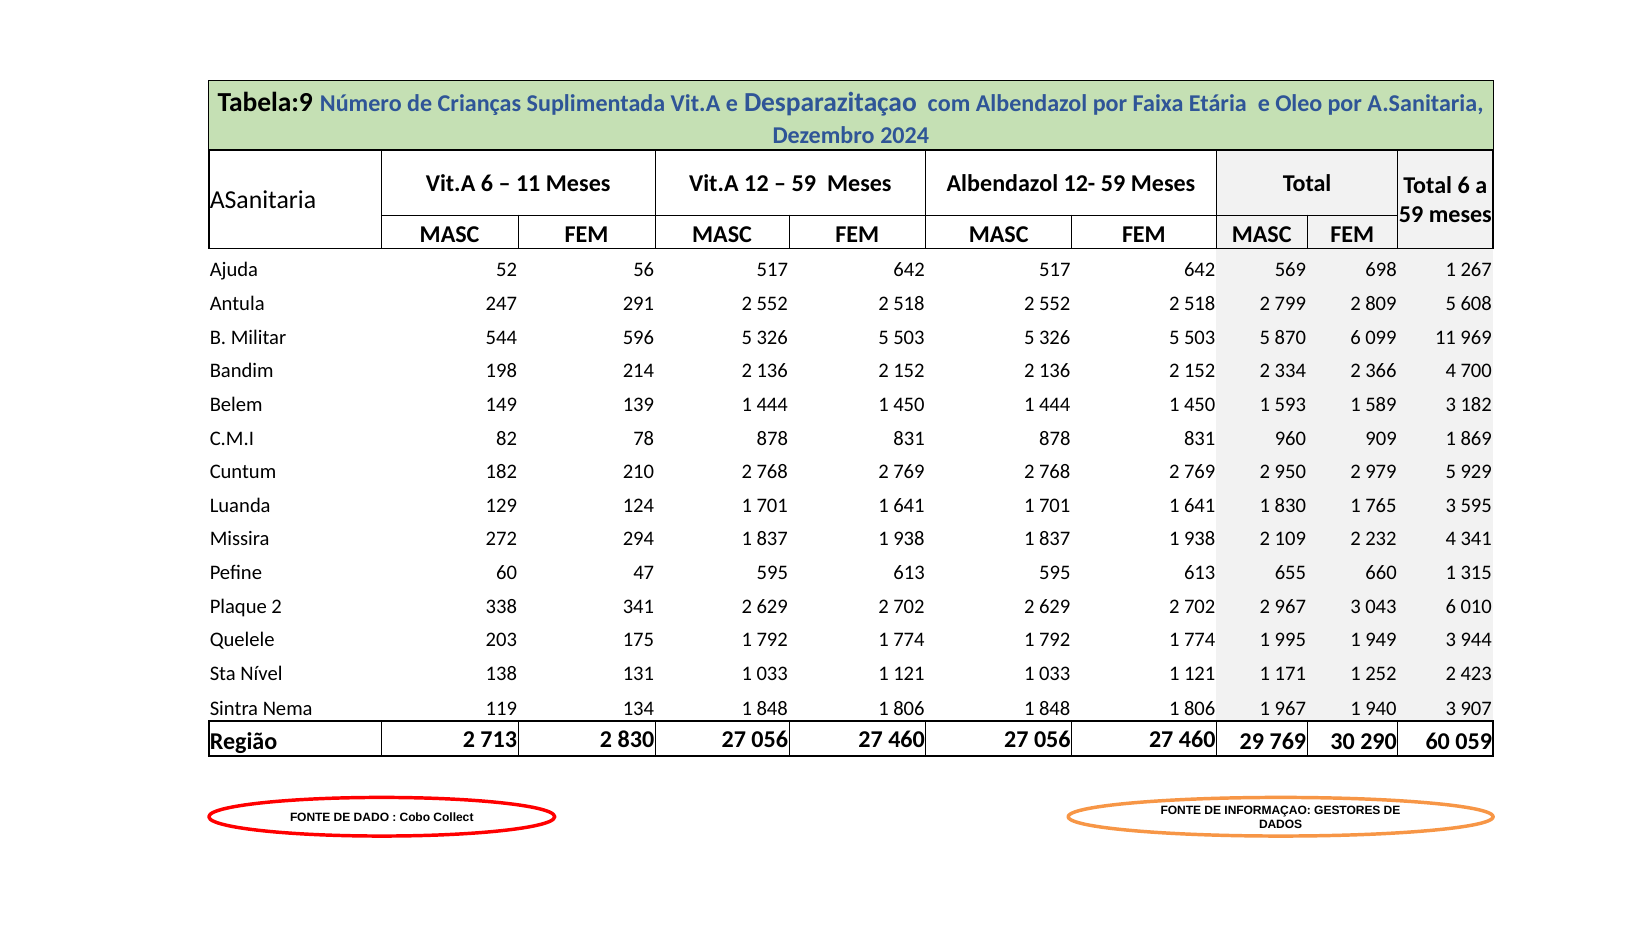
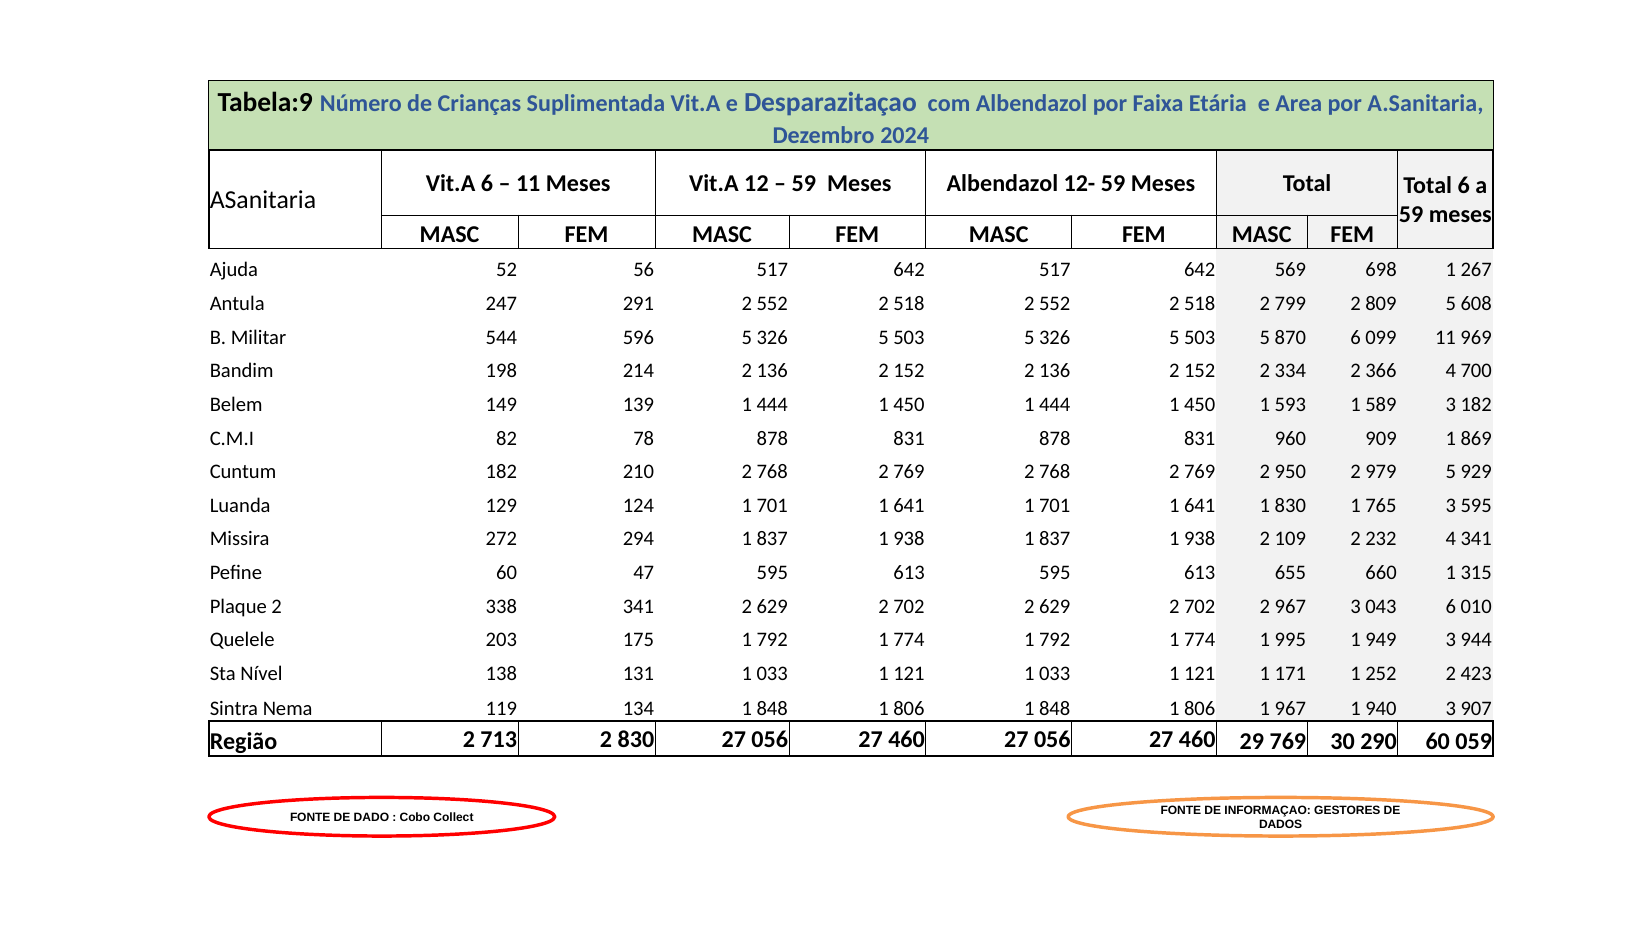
Oleo: Oleo -> Area (1299, 104)
